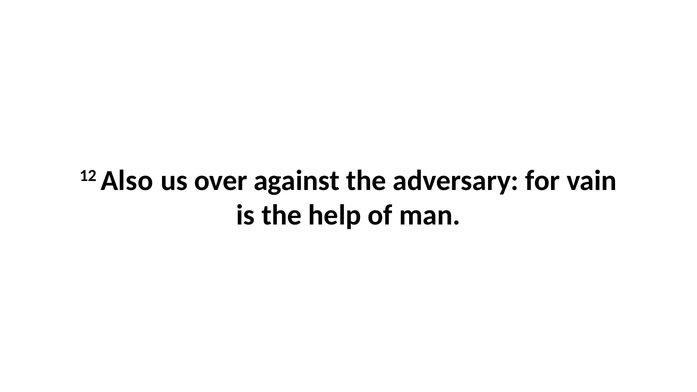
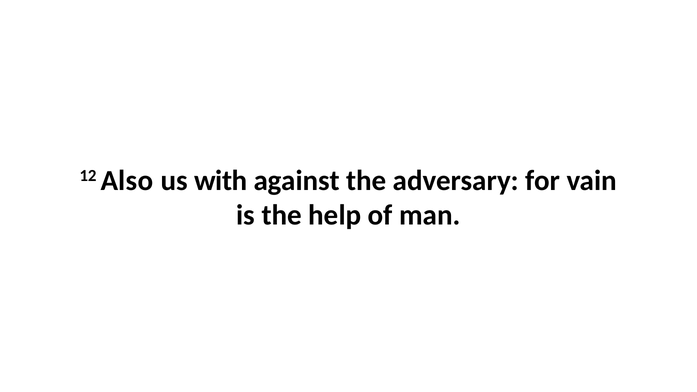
over: over -> with (221, 181)
